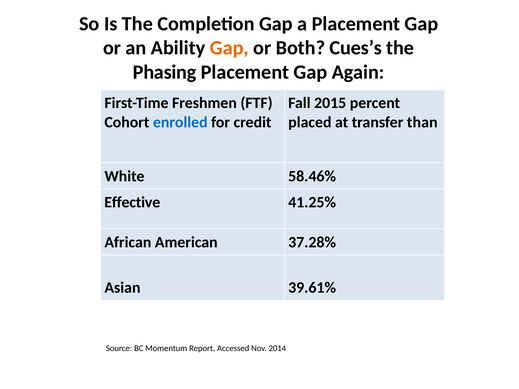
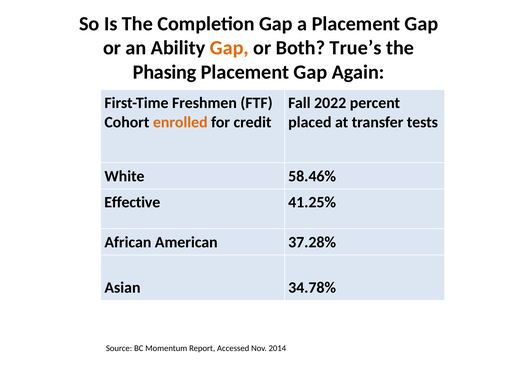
Cues’s: Cues’s -> True’s (356, 48)
2015: 2015 -> 2022 (330, 103)
enrolled colour: blue -> orange (180, 122)
than: than -> tests (422, 122)
39.61%: 39.61% -> 34.78% (312, 288)
